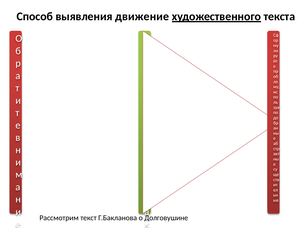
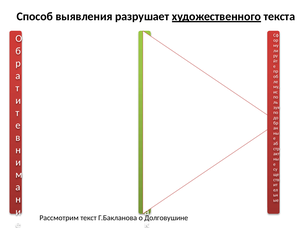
движение: движение -> разрушает (142, 17)
